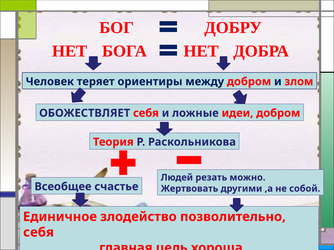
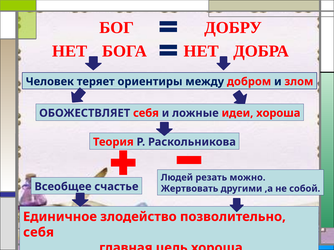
идеи добром: добром -> хороша (278, 113)
